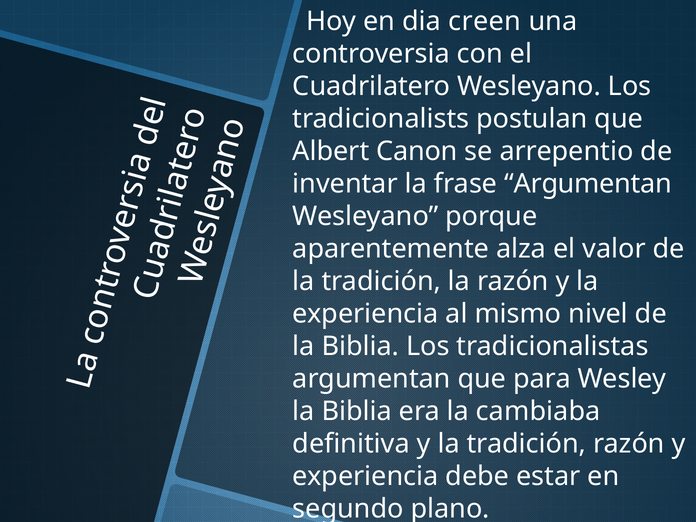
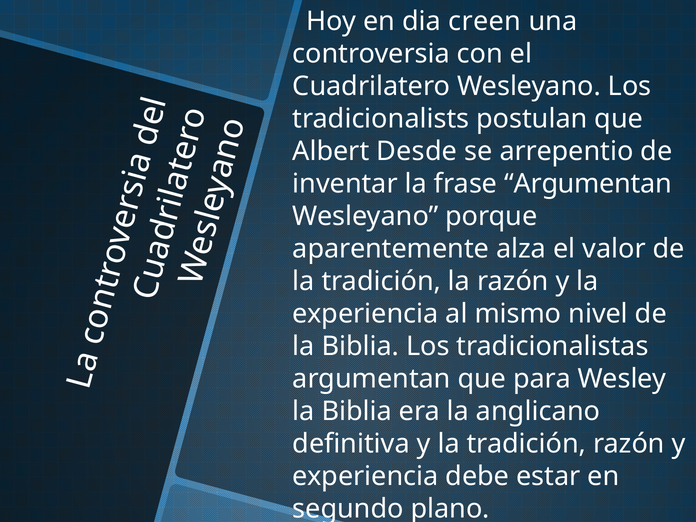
Canon: Canon -> Desde (417, 152)
cambiaba: cambiaba -> anglicano (538, 412)
